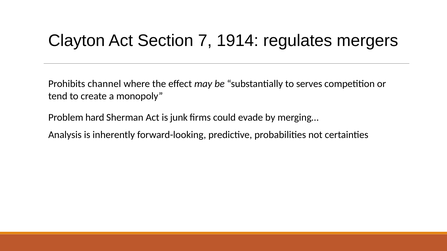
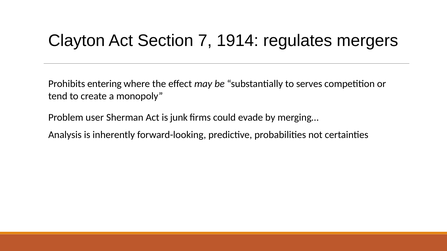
channel: channel -> entering (104, 84)
hard: hard -> user (95, 118)
